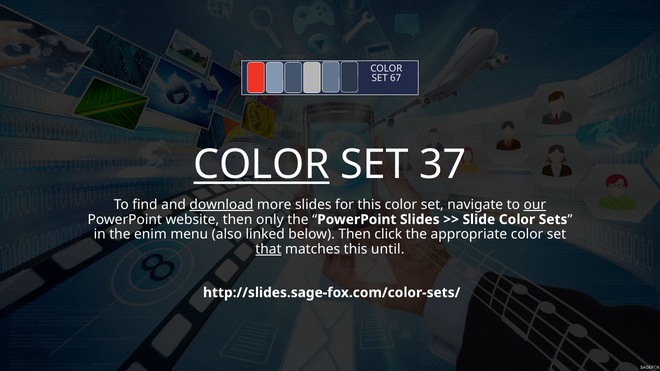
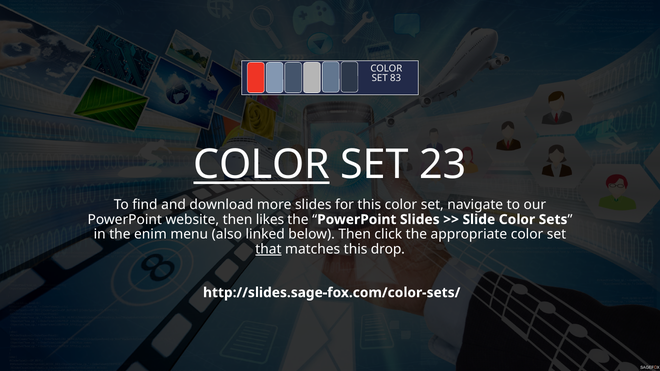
67: 67 -> 83 (396, 78)
37: 37 -> 23 (443, 165)
download underline: present -> none (221, 205)
our underline: present -> none (535, 205)
only: only -> likes (270, 220)
until: until -> drop (388, 249)
